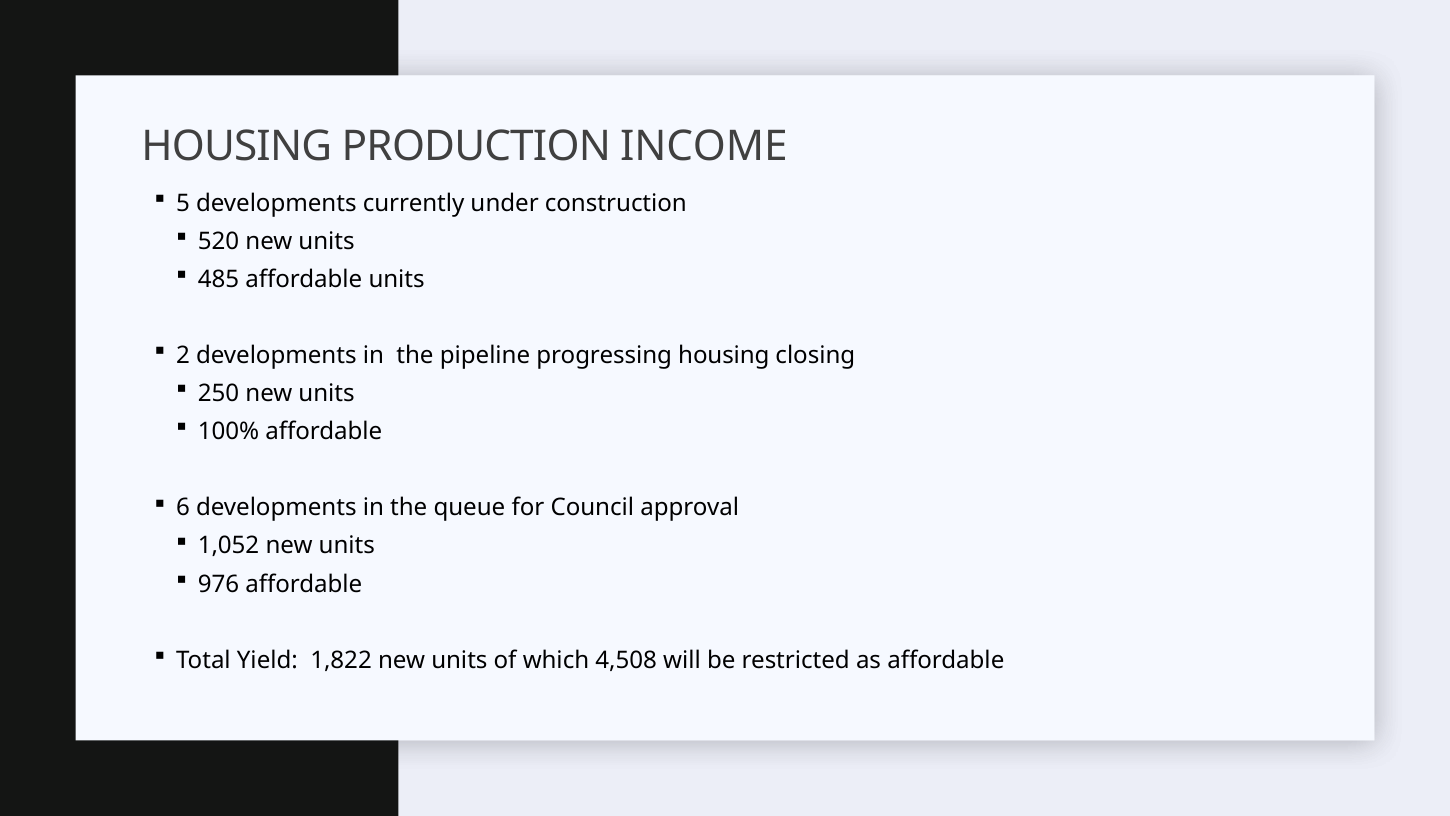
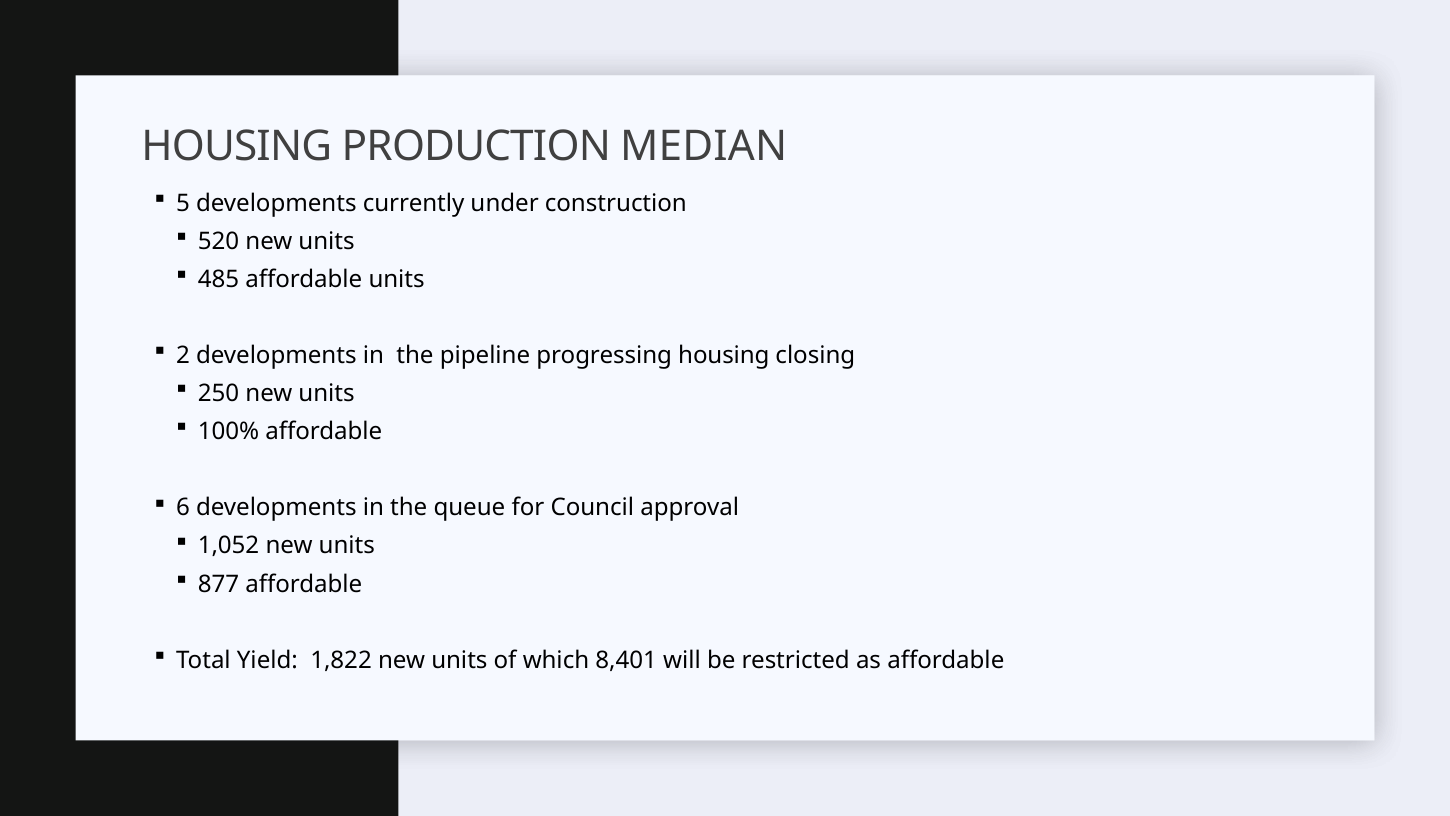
INCOME: INCOME -> MEDIAN (704, 147)
976: 976 -> 877 (219, 584)
4,508: 4,508 -> 8,401 (626, 660)
